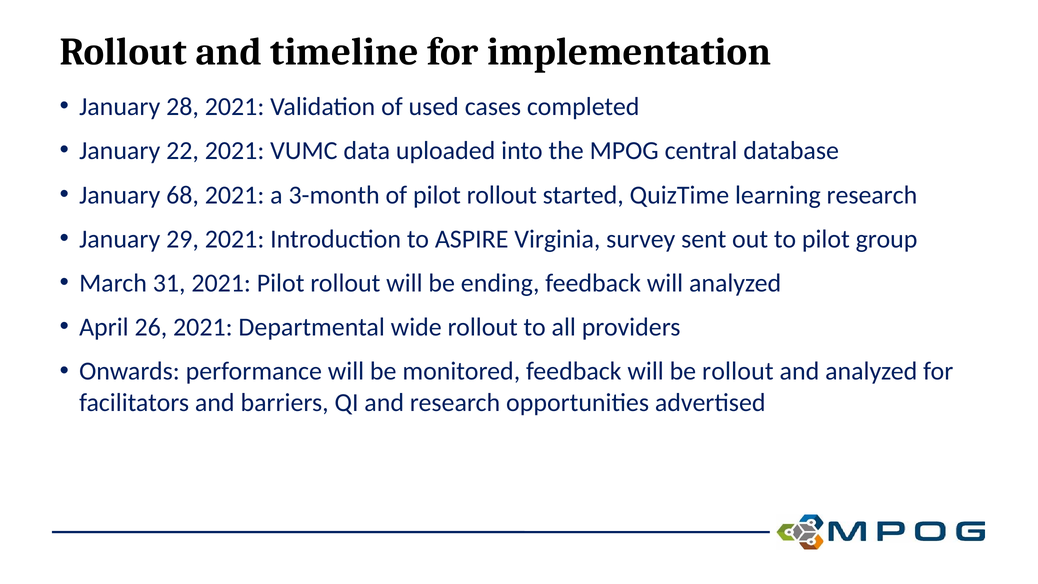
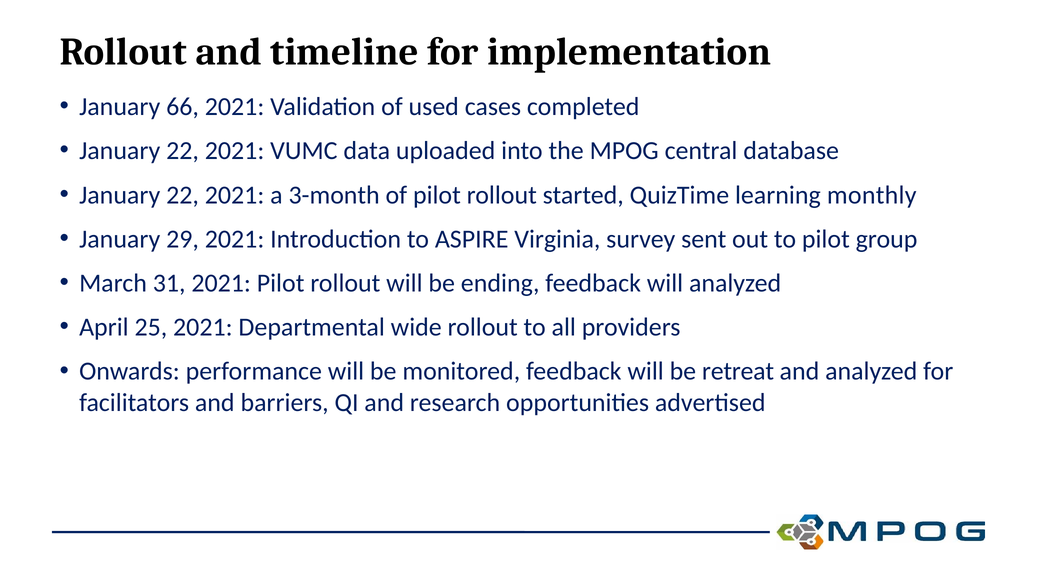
28: 28 -> 66 (183, 107)
68: 68 -> 22 (183, 195)
learning research: research -> monthly (872, 195)
26: 26 -> 25 (151, 327)
be rollout: rollout -> retreat (738, 371)
